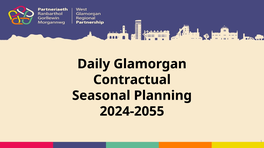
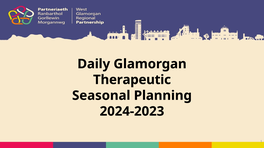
Contractual: Contractual -> Therapeutic (132, 80)
2024-2055: 2024-2055 -> 2024-2023 (132, 112)
